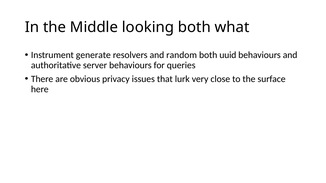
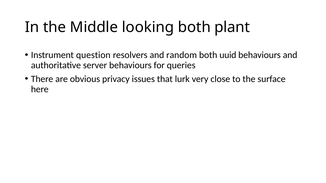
what: what -> plant (232, 27)
generate: generate -> question (93, 55)
